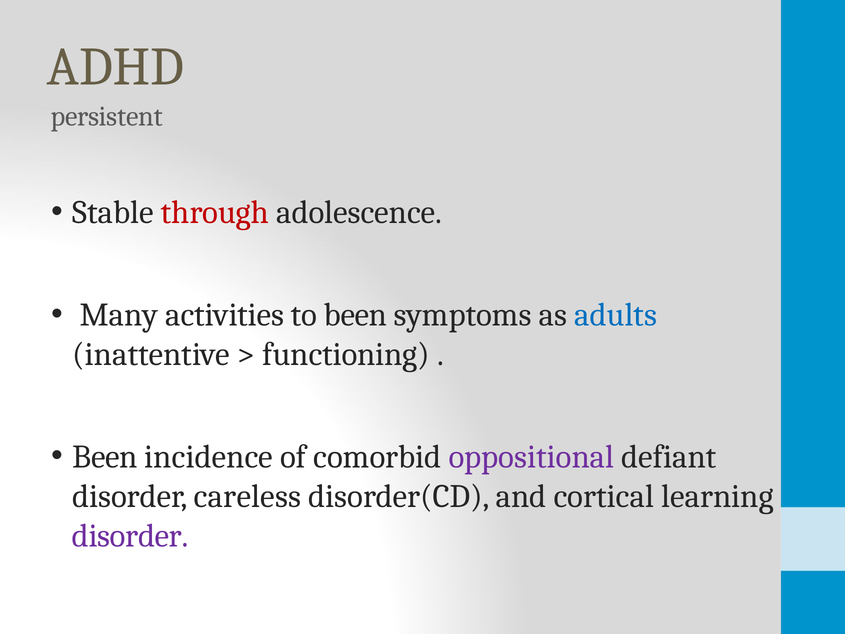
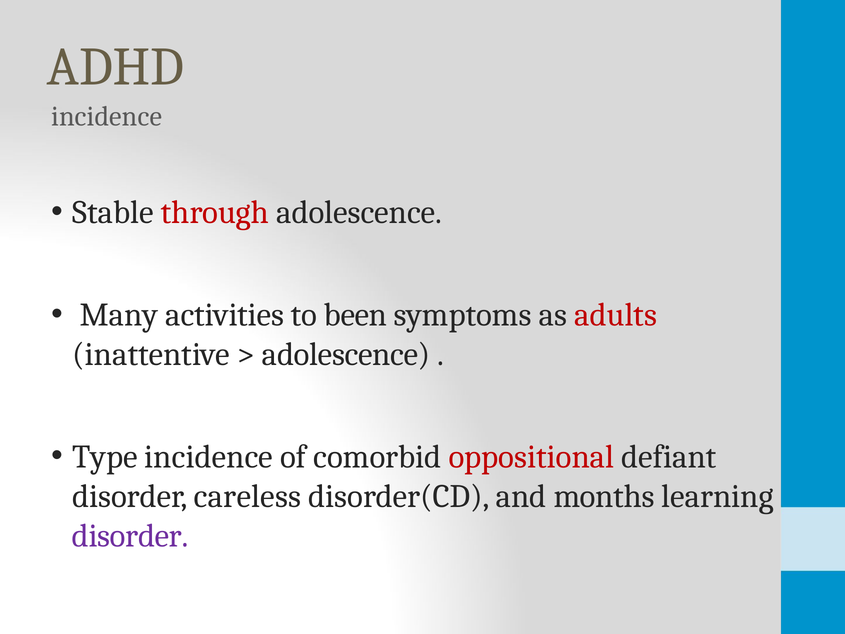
persistent: persistent -> incidence (107, 116)
adults colour: blue -> red (616, 315)
functioning: functioning -> adolescence (346, 354)
Been: Been -> Type (105, 457)
oppositional colour: purple -> red (531, 457)
cortical: cortical -> months (604, 496)
